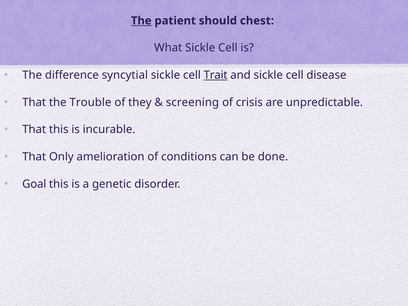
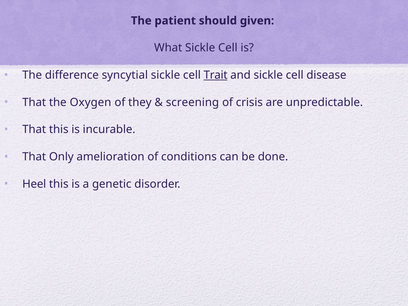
The underline: present -> none (141, 21)
chest: chest -> given (257, 21)
Trouble: Trouble -> Oxygen (90, 102)
Goal: Goal -> Heel (34, 184)
